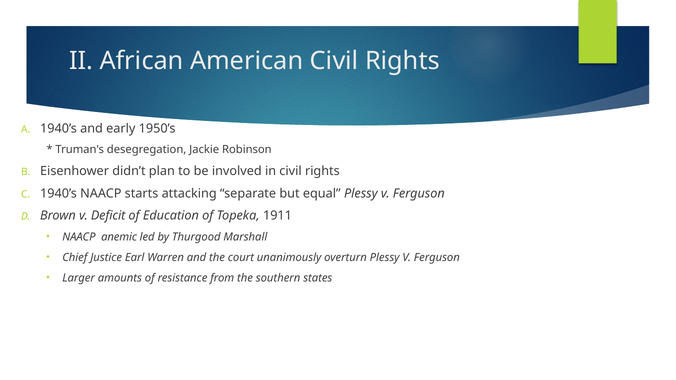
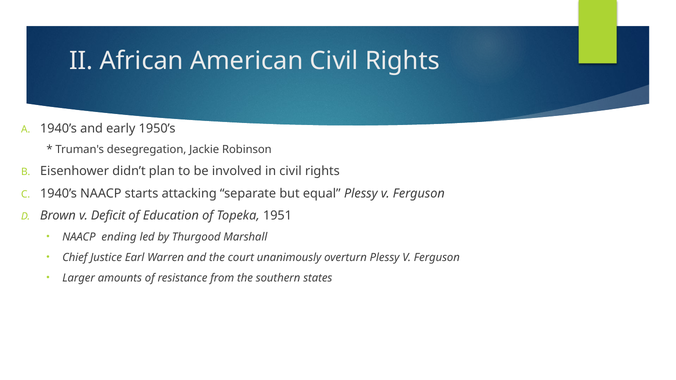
1911: 1911 -> 1951 (277, 216)
anemic: anemic -> ending (119, 237)
